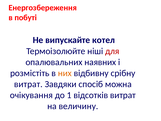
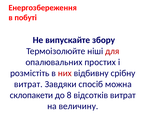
котел: котел -> збору (104, 40)
наявних: наявних -> простих (100, 62)
них colour: orange -> red (65, 73)
очікування: очікування -> склопакети (31, 95)
1: 1 -> 8 (69, 95)
